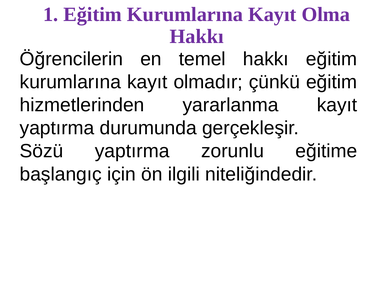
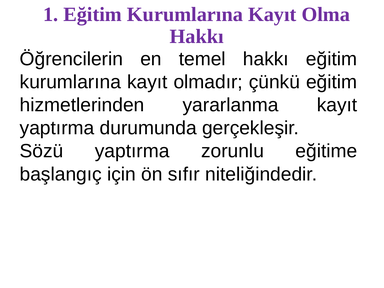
ilgili: ilgili -> sıfır (184, 174)
